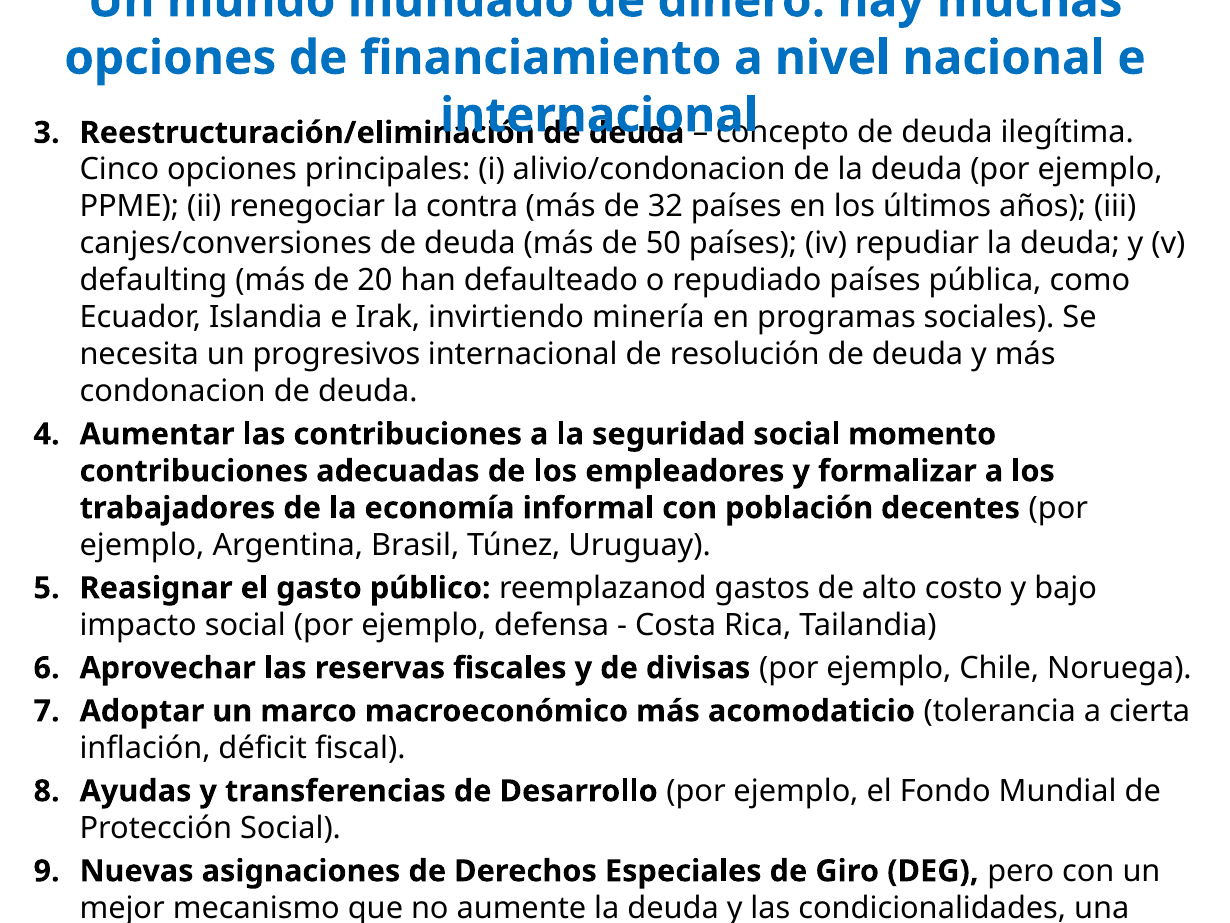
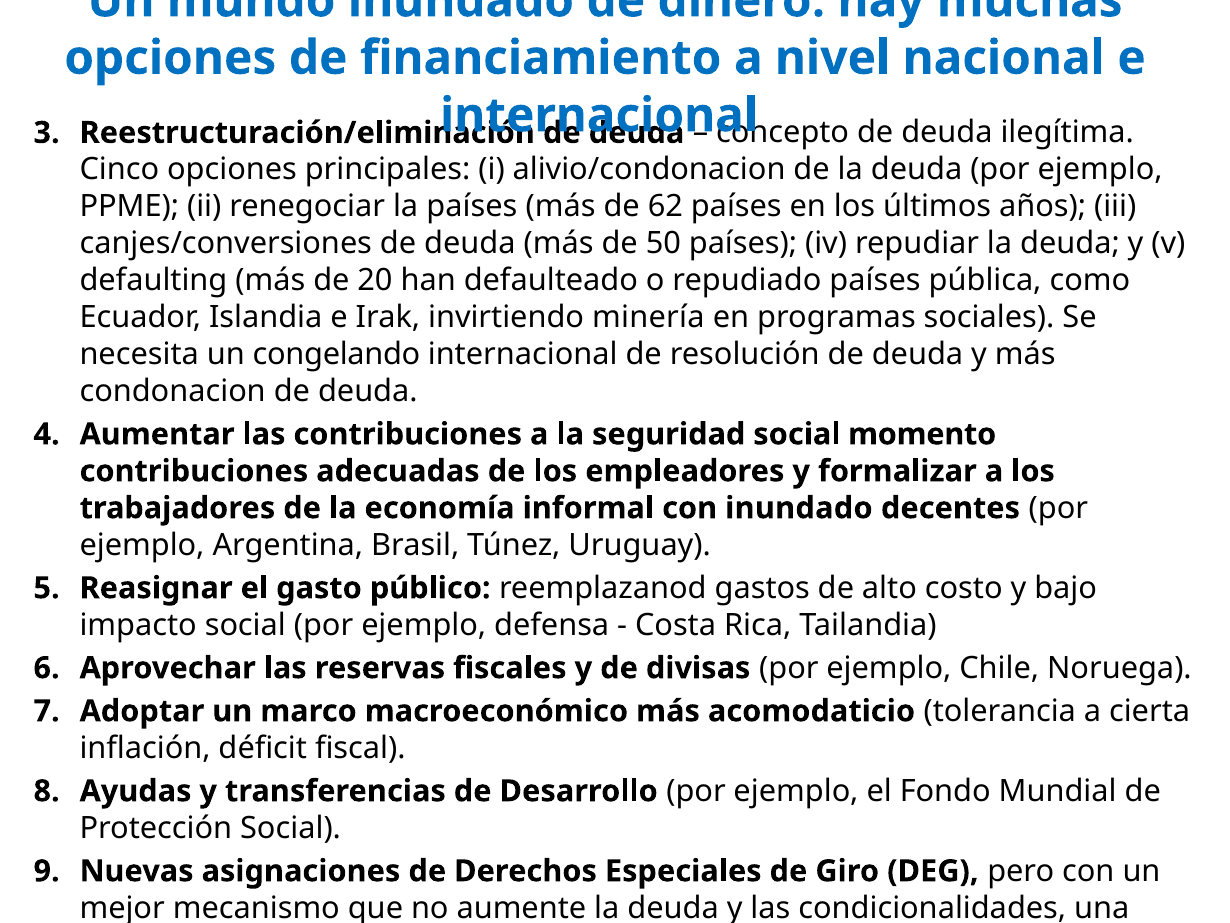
la contra: contra -> países (472, 207)
32: 32 -> 62 (665, 207)
progresivos: progresivos -> congelando (336, 354)
con población: población -> inundado (799, 508)
